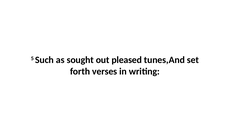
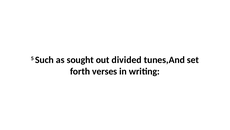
pleased: pleased -> divided (127, 60)
